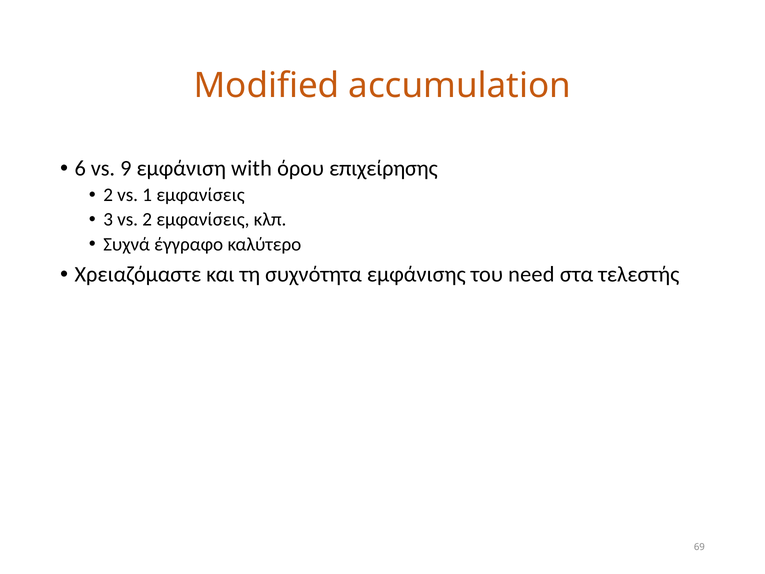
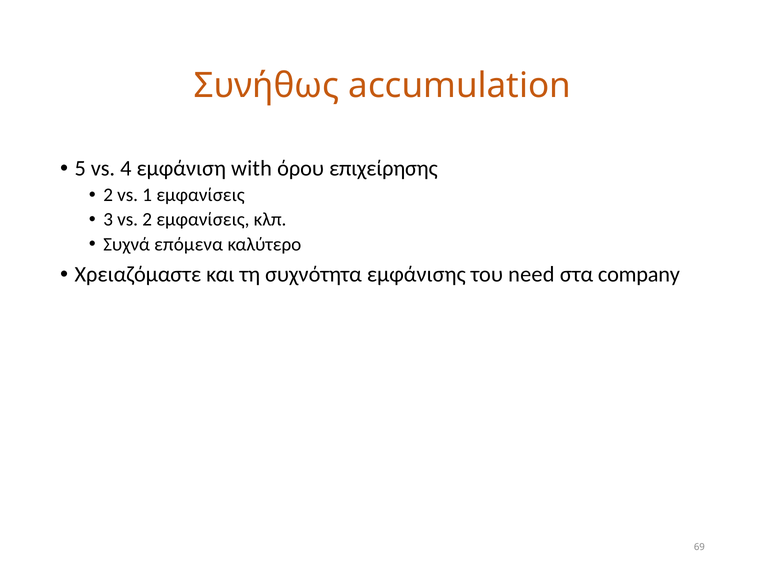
Modified: Modified -> Συνήθως (267, 86)
6: 6 -> 5 (80, 168)
9: 9 -> 4 (126, 168)
έγγραφο: έγγραφο -> επόμενα (189, 244)
τελεστής: τελεστής -> company (639, 274)
